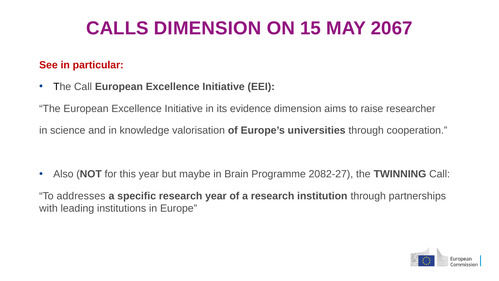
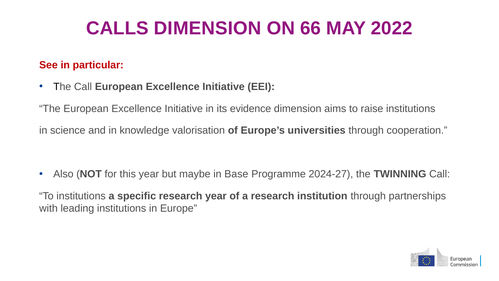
15: 15 -> 66 (311, 28)
2067: 2067 -> 2022 (392, 28)
raise researcher: researcher -> institutions (411, 109)
Brain: Brain -> Base (236, 174)
2082-27: 2082-27 -> 2024-27 (331, 174)
To addresses: addresses -> institutions (81, 196)
